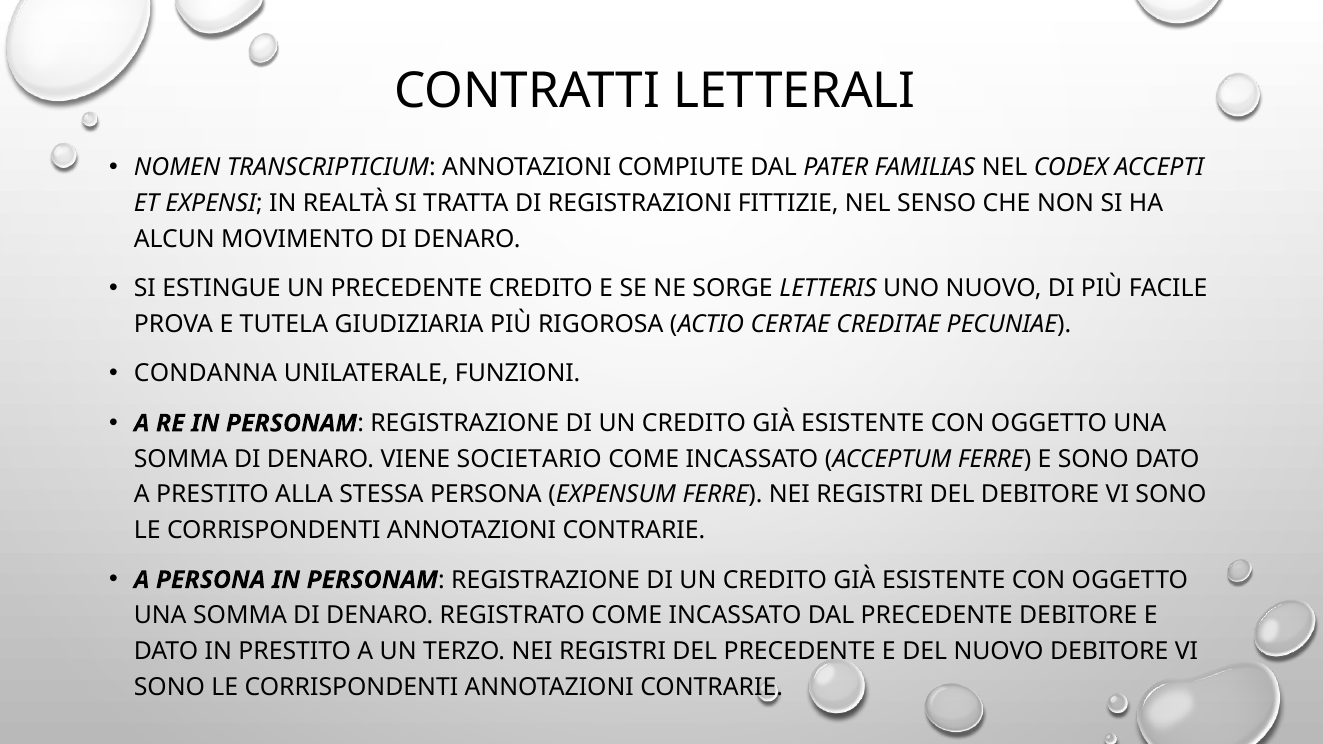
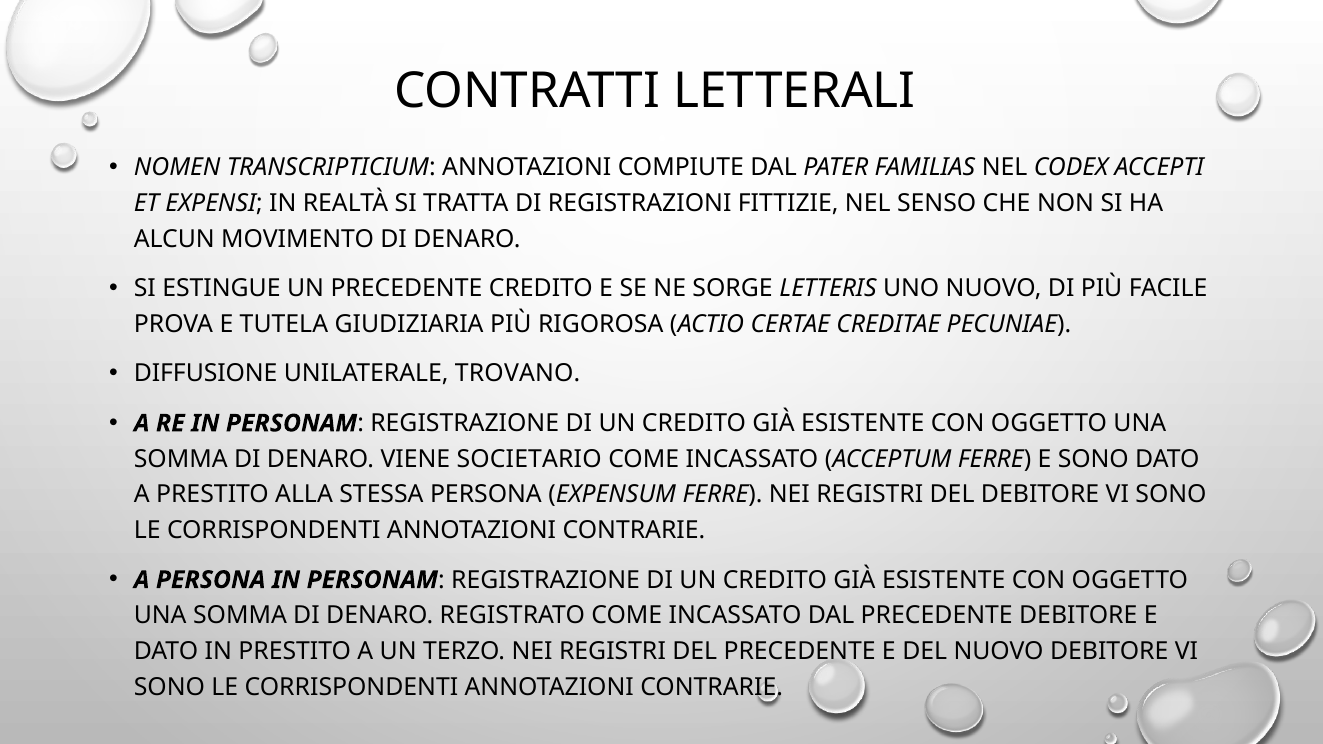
CONDANNA: CONDANNA -> DIFFUSIONE (206, 374)
FUNZIONI: FUNZIONI -> TROVANO (518, 374)
